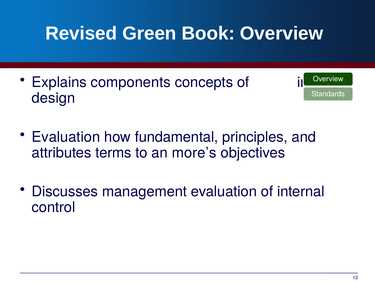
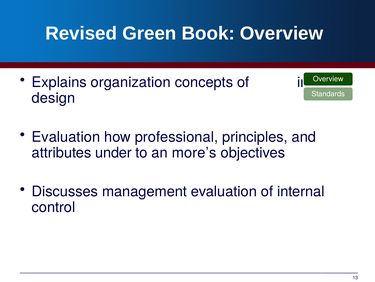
components: components -> organization (131, 82)
fundamental: fundamental -> professional (176, 137)
terms: terms -> under (113, 152)
